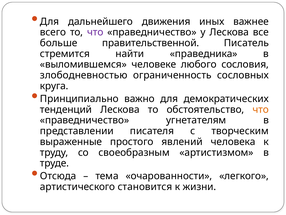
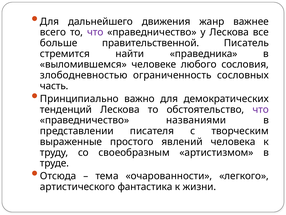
иных: иных -> жанр (212, 21)
круга: круга -> часть (54, 86)
что colour: orange -> purple (261, 109)
угнетателям: угнетателям -> названиями (196, 120)
становится: становится -> фантастика (145, 186)
